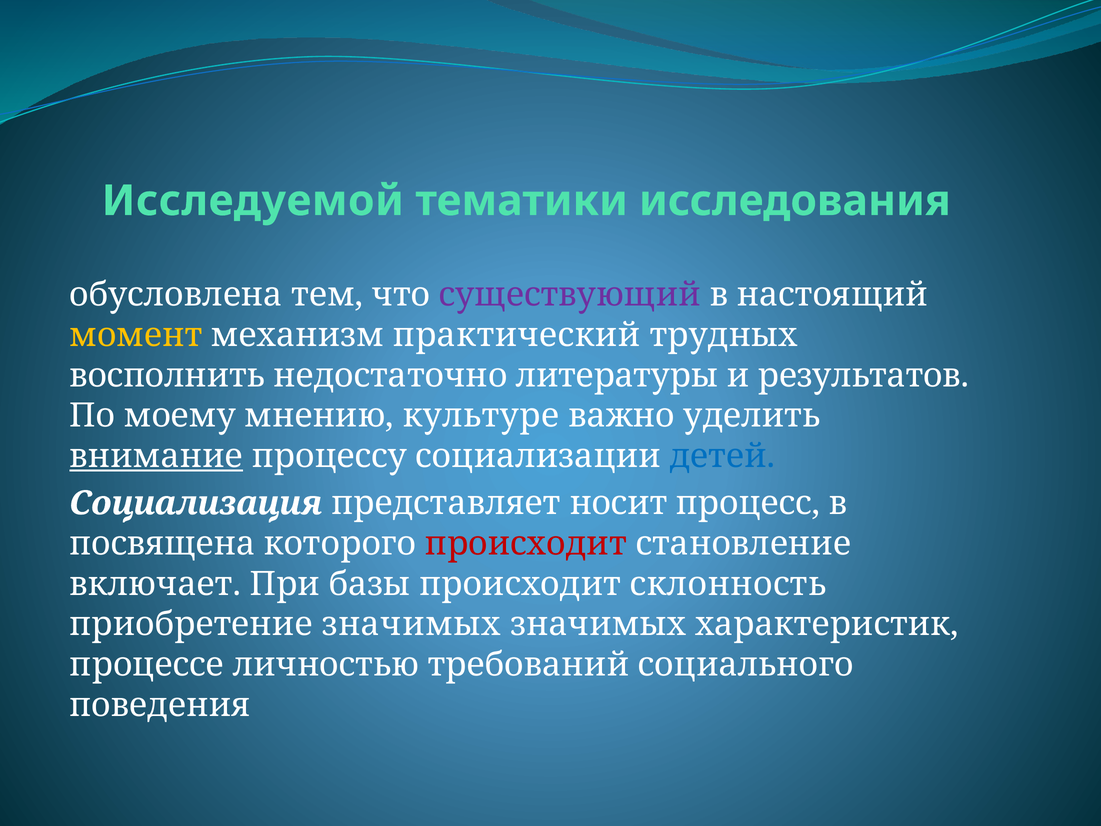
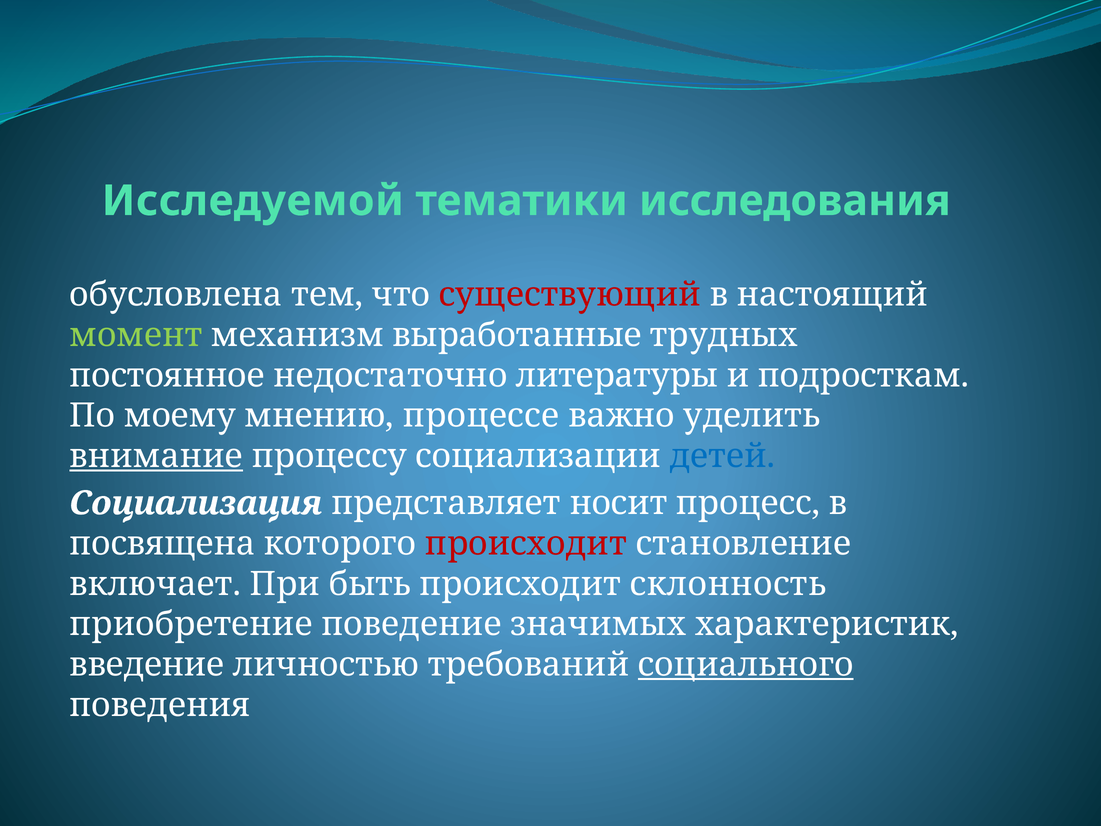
существующий colour: purple -> red (570, 295)
момент colour: yellow -> light green (136, 335)
практический: практический -> выработанные (517, 335)
восполнить: восполнить -> постоянное (167, 375)
результатов: результатов -> подросткам (863, 375)
культуре: культуре -> процессе (481, 416)
базы: базы -> быть (370, 584)
приобретение значимых: значимых -> поведение (411, 624)
процессе: процессе -> введение (147, 665)
социального underline: none -> present (746, 665)
